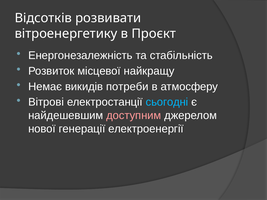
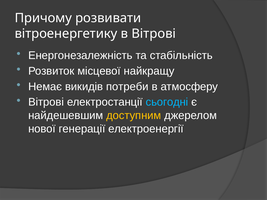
Відсотків: Відсотків -> Причому (43, 18)
в Проєкт: Проєкт -> Вітрові (154, 34)
доступним colour: pink -> yellow (134, 116)
